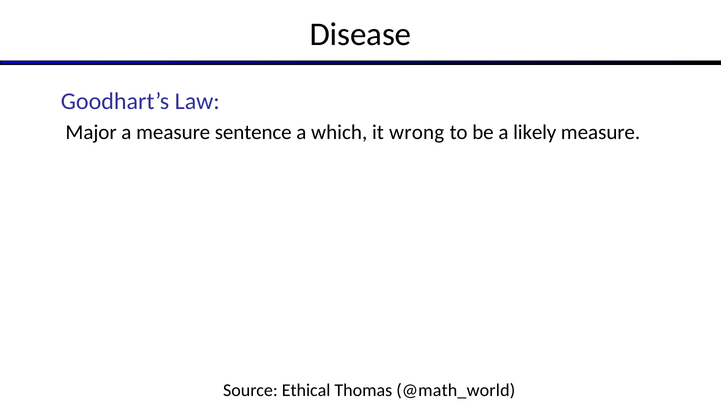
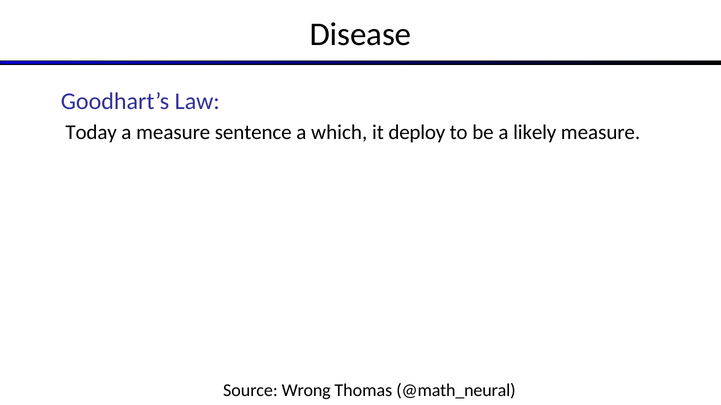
Major: Major -> Today (91, 132)
wrong: wrong -> deploy (417, 132)
Ethical: Ethical -> Wrong (306, 391)
@math_world: @math_world -> @math_neural (456, 391)
